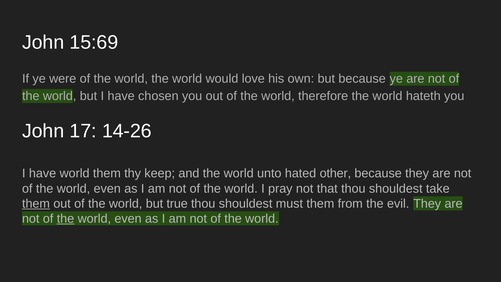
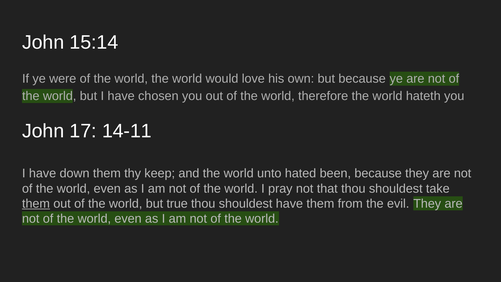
15:69: 15:69 -> 15:14 (94, 42)
14-26: 14-26 -> 14-11 (127, 131)
have world: world -> down (75, 173)
other: other -> been (335, 173)
shouldest must: must -> have (289, 203)
the underline: present -> none (65, 218)
